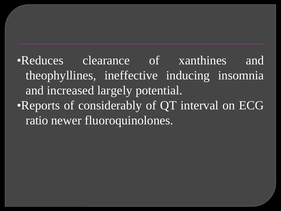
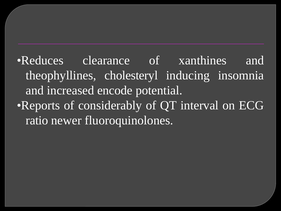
ineffective: ineffective -> cholesteryl (131, 75)
largely: largely -> encode (115, 90)
